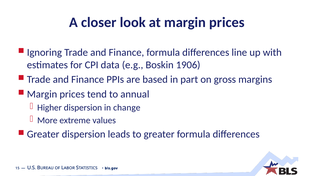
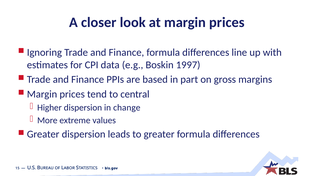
1906: 1906 -> 1997 (188, 65)
annual: annual -> central (135, 94)
